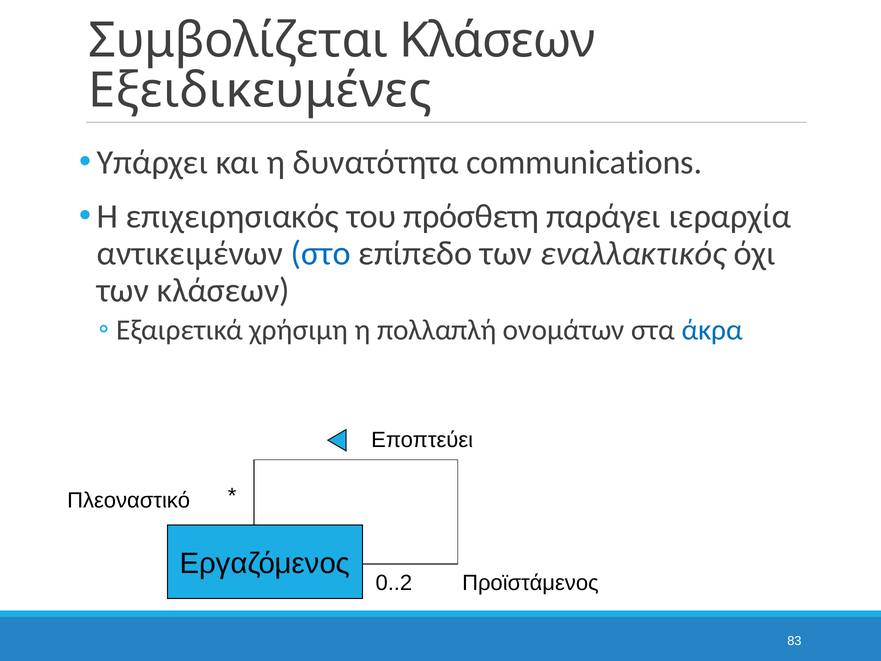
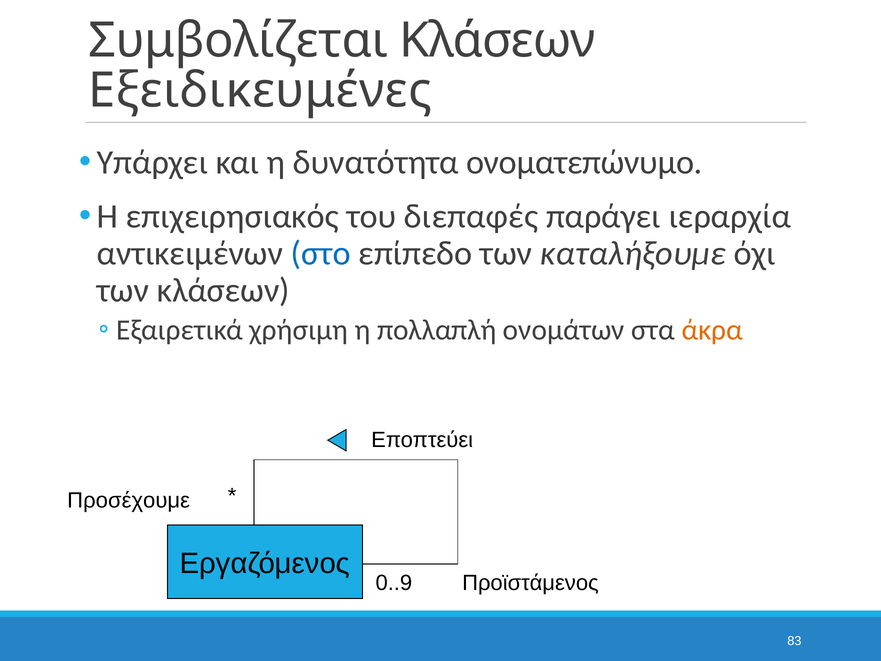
communications: communications -> ονοματεπώνυμο (584, 162)
πρόσθετη: πρόσθετη -> διεπαφές (471, 216)
εναλλακτικός: εναλλακτικός -> καταλήξουμε (633, 253)
άκρα colour: blue -> orange (712, 330)
Πλεοναστικό: Πλεοναστικό -> Προσέχουμε (129, 500)
0..2: 0..2 -> 0..9 (394, 583)
